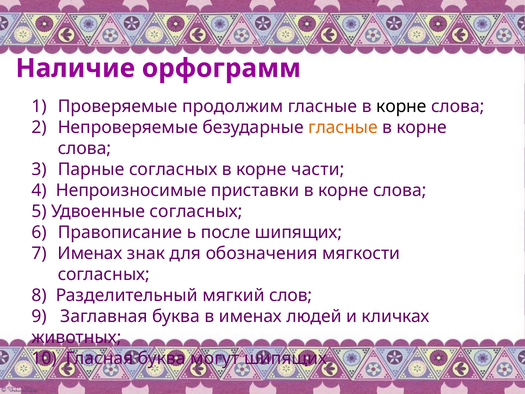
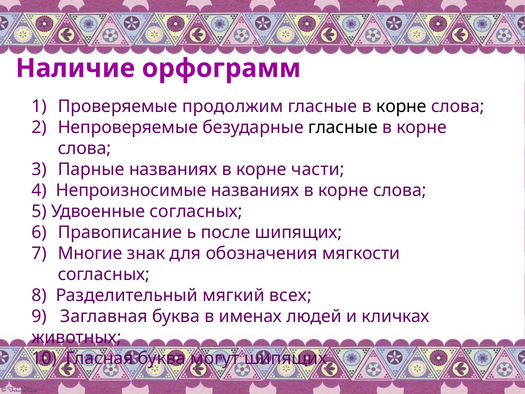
гласные colour: orange -> black (343, 127)
Парные согласных: согласных -> названиях (173, 169)
Непроизносимые приставки: приставки -> названиях (255, 190)
Именах: Именах -> Многие (90, 253)
слов: слов -> всех (291, 295)
